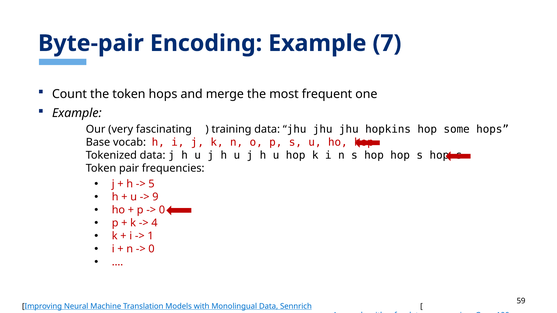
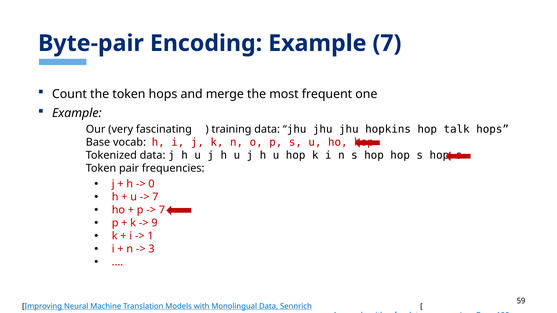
some: some -> talk (457, 130)
5: 5 -> 0 (151, 184)
9: 9 -> 7 (155, 197)
0: 0 -> 7 (162, 210)
4: 4 -> 9 (154, 223)
0: 0 -> 3 (151, 249)
